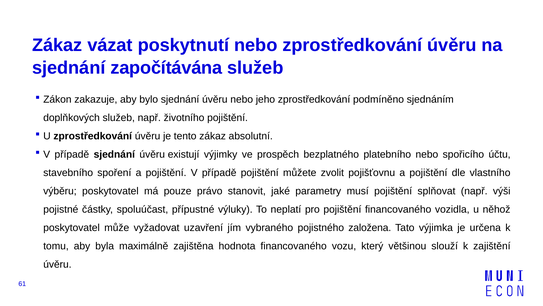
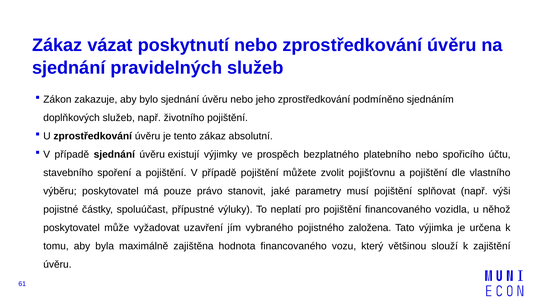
započítávána: započítávána -> pravidelných (166, 68)
